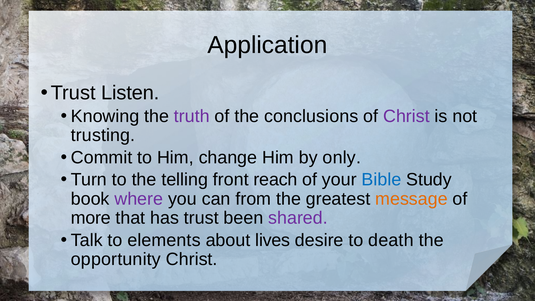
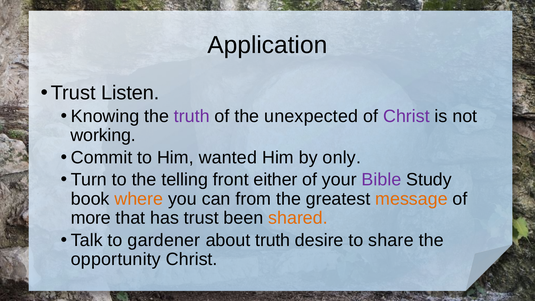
conclusions: conclusions -> unexpected (311, 116)
trusting: trusting -> working (103, 135)
change: change -> wanted (228, 157)
reach: reach -> either (275, 179)
Bible colour: blue -> purple (381, 179)
where colour: purple -> orange (139, 199)
shared colour: purple -> orange (298, 218)
elements: elements -> gardener (164, 240)
about lives: lives -> truth (273, 240)
death: death -> share (391, 240)
